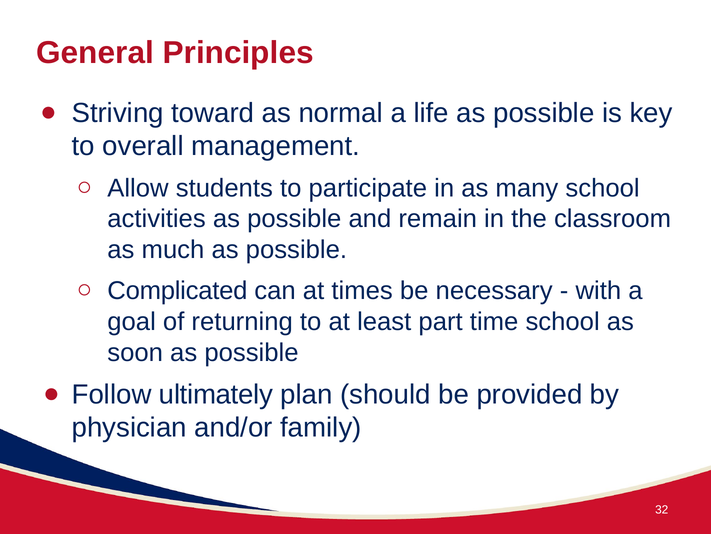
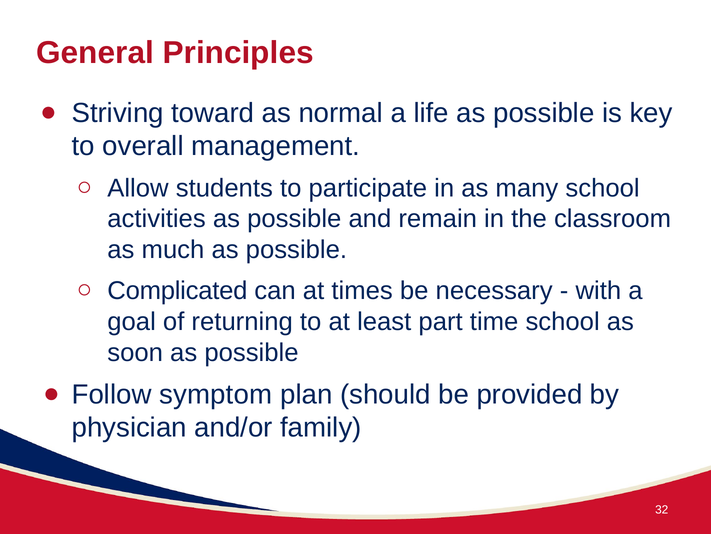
ultimately: ultimately -> symptom (216, 394)
